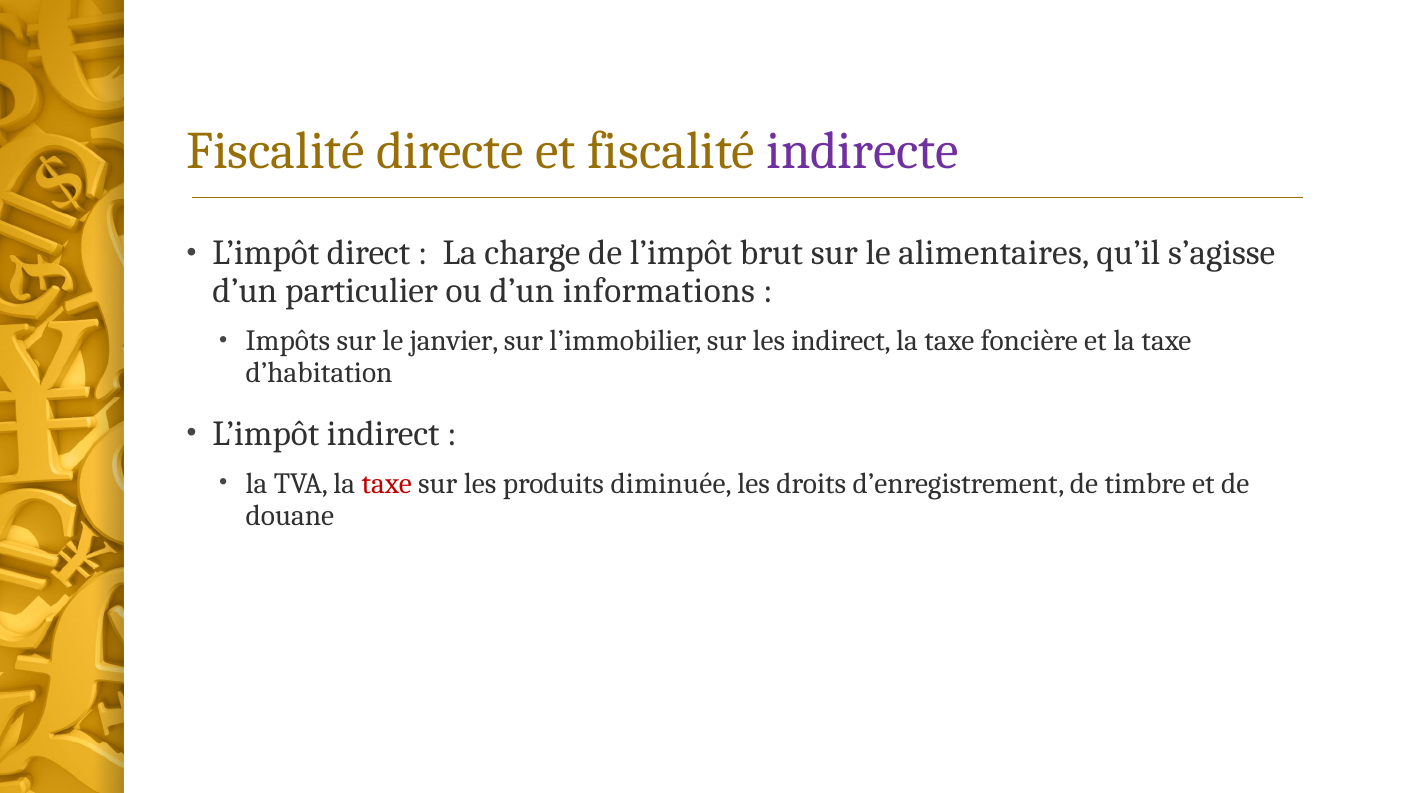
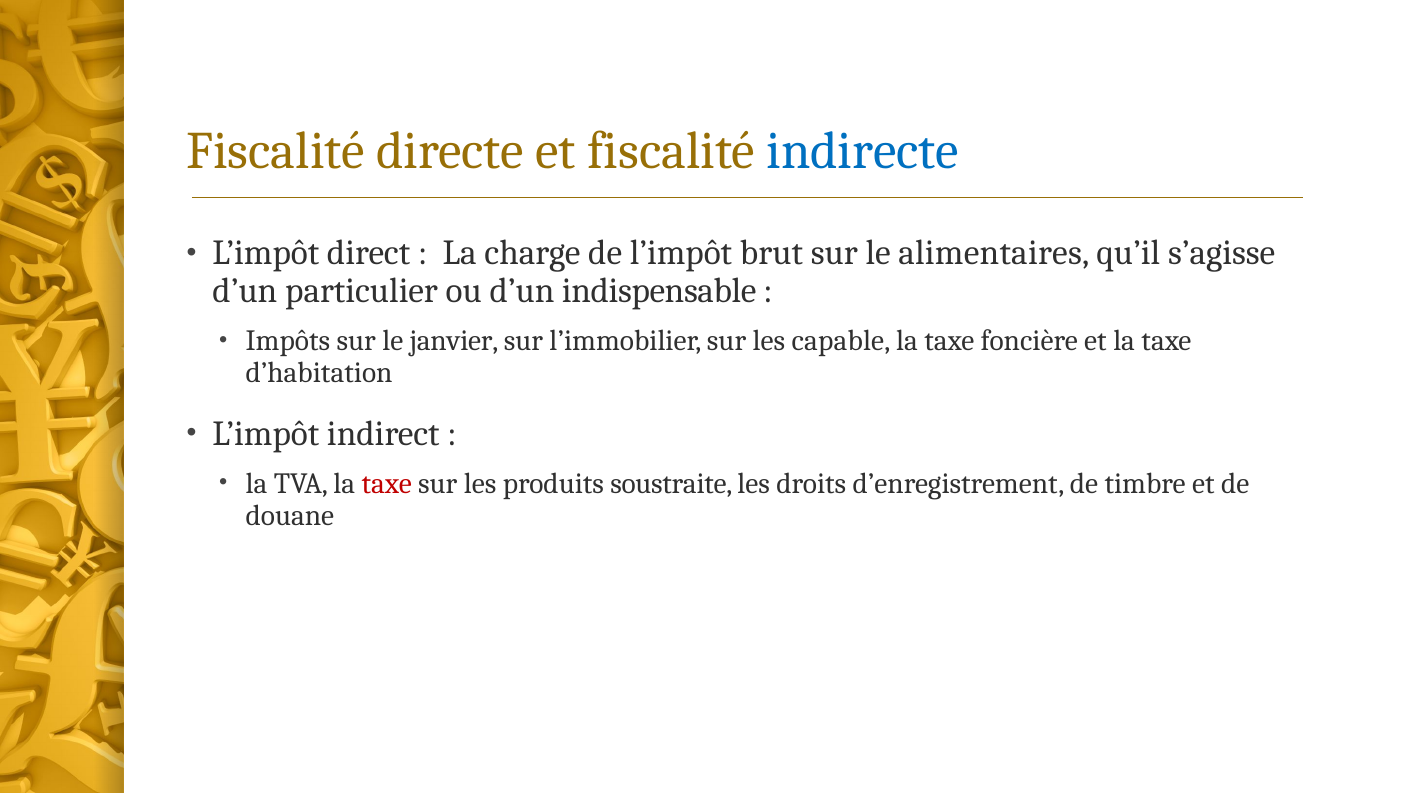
indirecte colour: purple -> blue (863, 151)
informations: informations -> indispensable (659, 291)
les indirect: indirect -> capable (841, 341)
diminuée: diminuée -> soustraite (671, 483)
